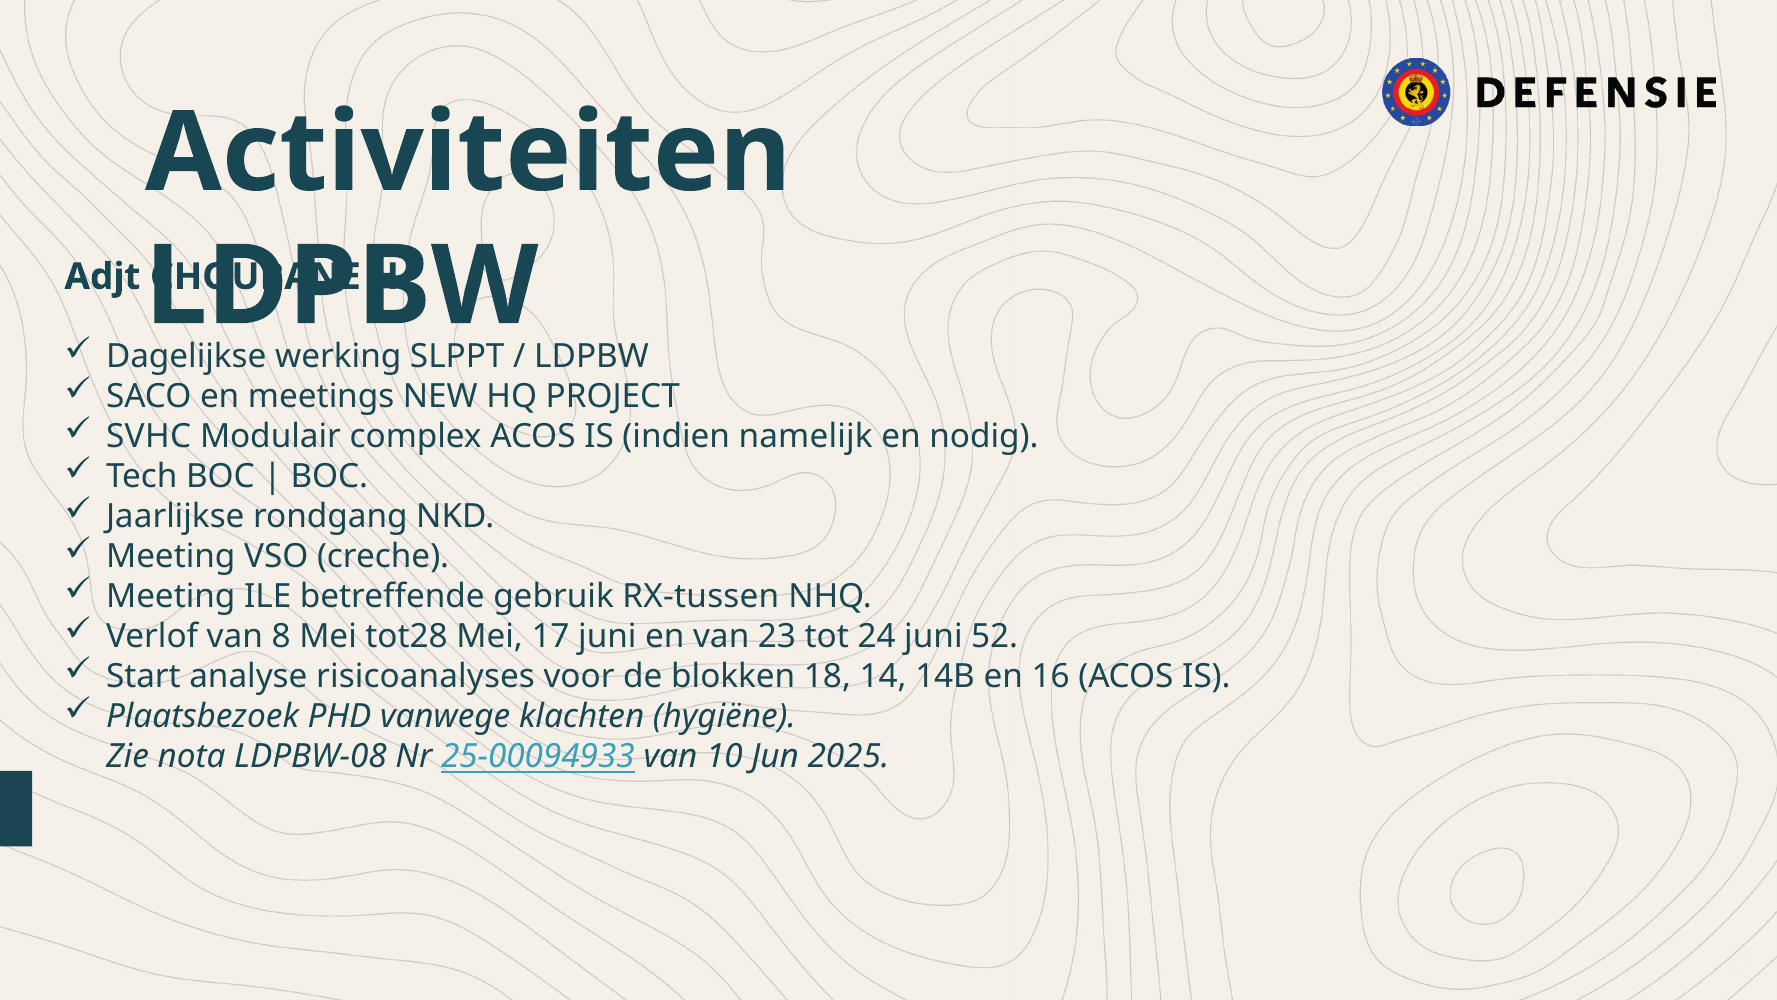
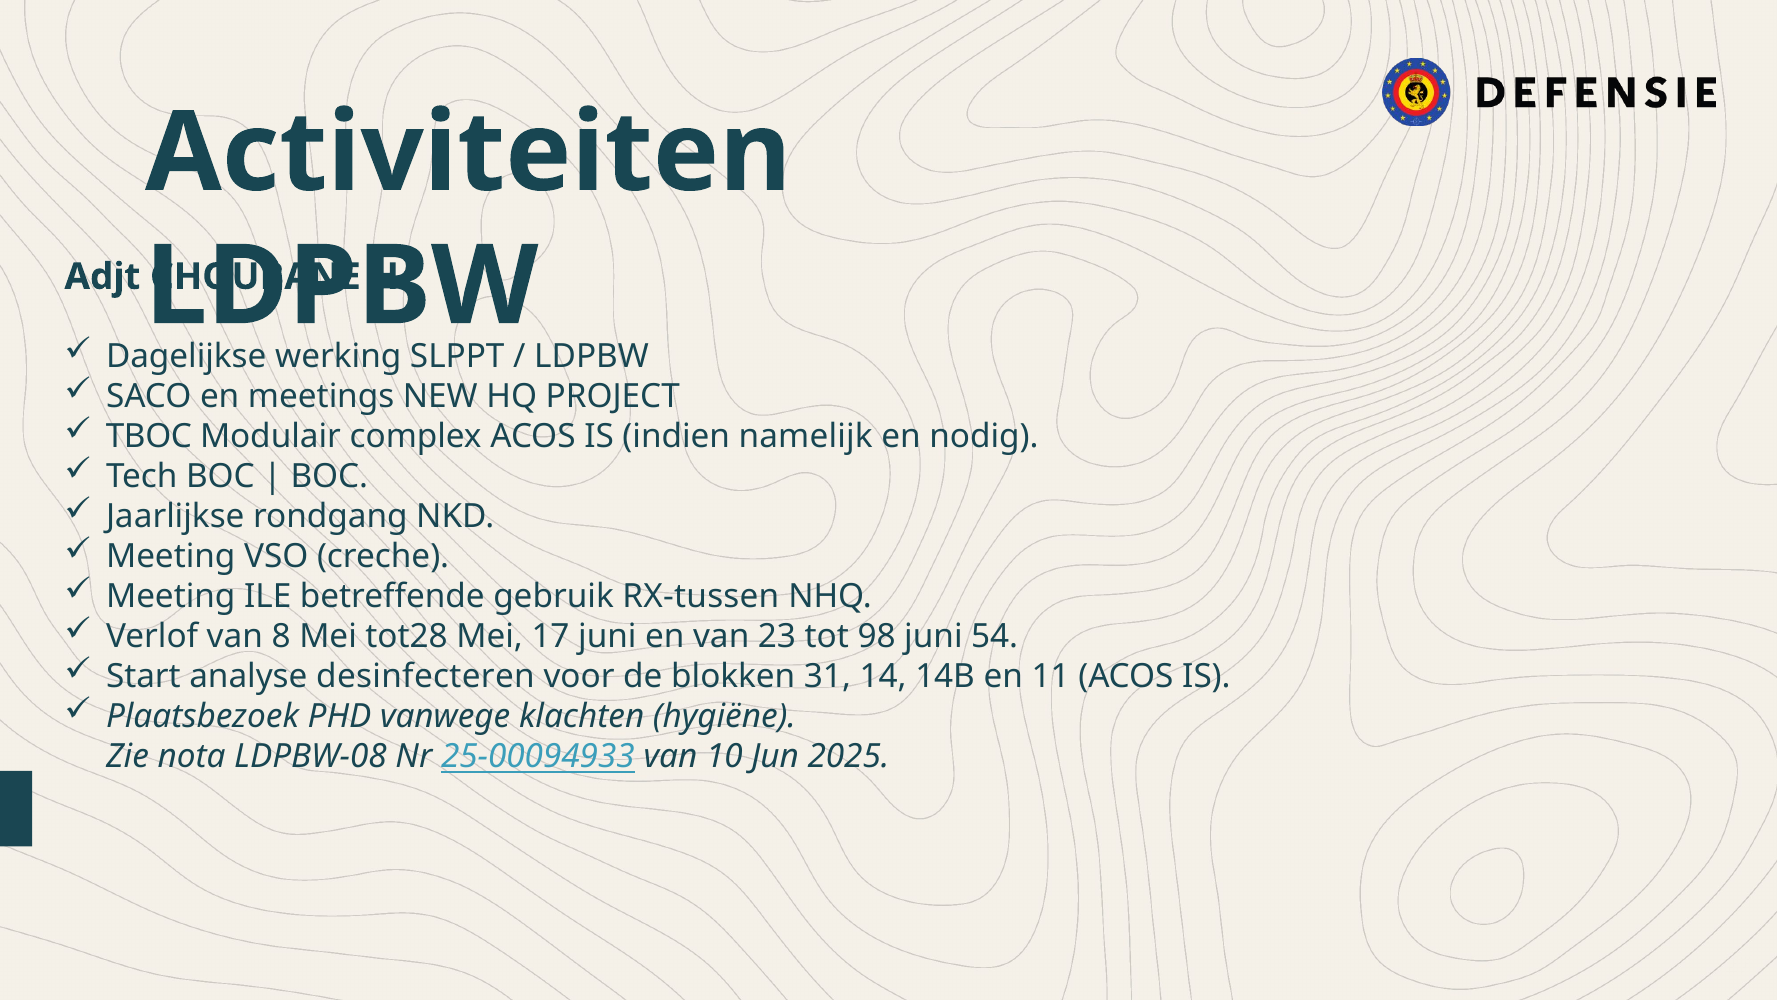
SVHC: SVHC -> TBOC (149, 437)
24: 24 -> 98 (877, 637)
52: 52 -> 54 (995, 637)
risicoanalyses: risicoanalyses -> desinfecteren (425, 677)
18: 18 -> 31 (827, 677)
16: 16 -> 11 (1051, 677)
